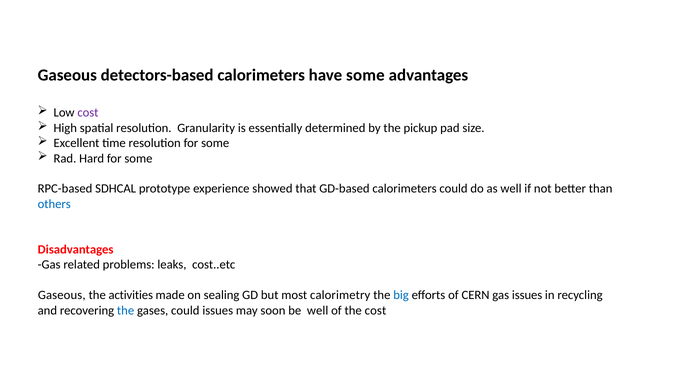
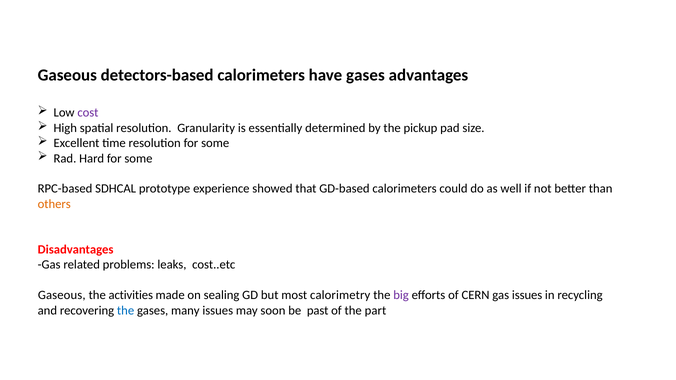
have some: some -> gases (365, 75)
others colour: blue -> orange (54, 204)
big colour: blue -> purple (401, 295)
gases could: could -> many (185, 311)
be well: well -> past (318, 311)
the cost: cost -> part (375, 311)
